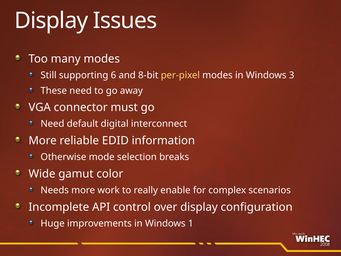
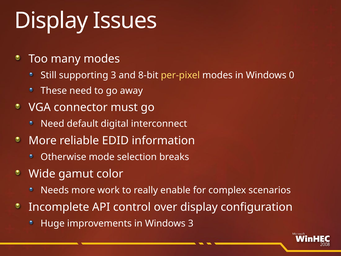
supporting 6: 6 -> 3 (113, 75)
3: 3 -> 0 (292, 75)
Windows 1: 1 -> 3 (191, 223)
